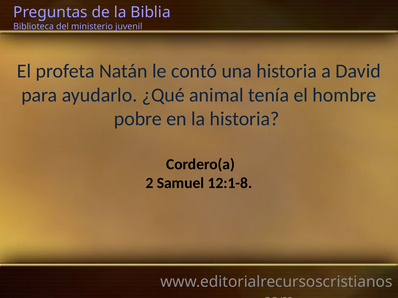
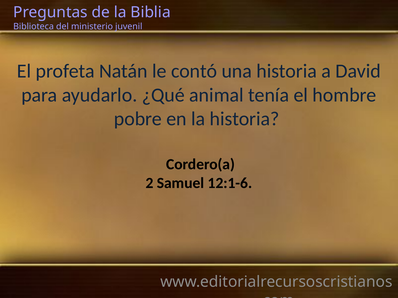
12:1-8: 12:1-8 -> 12:1-6 (230, 183)
